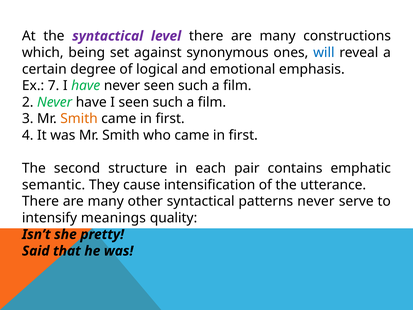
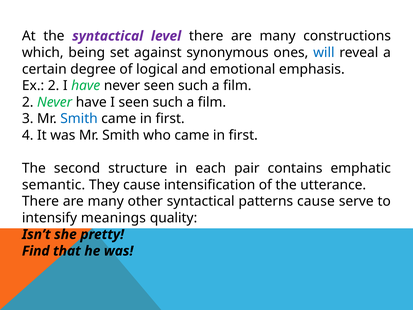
Ex 7: 7 -> 2 (54, 86)
Smith colour: orange -> blue (79, 119)
patterns never: never -> cause (316, 201)
Said: Said -> Find (36, 251)
